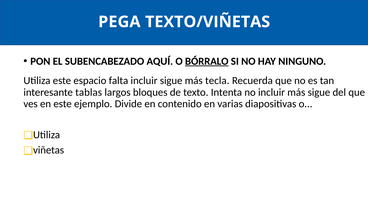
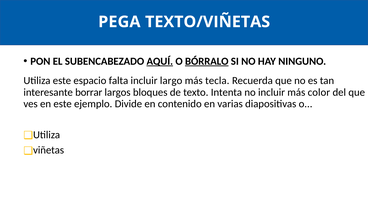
AQUÍ underline: none -> present (160, 61)
incluir sigue: sigue -> largo (171, 81)
tablas: tablas -> borrar (89, 92)
más sigue: sigue -> color (319, 92)
